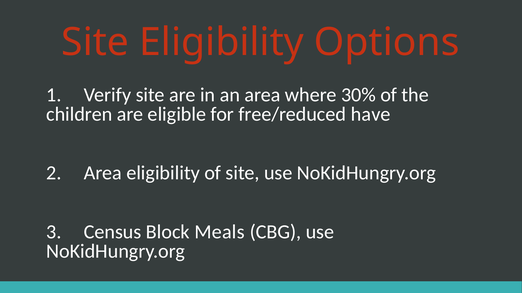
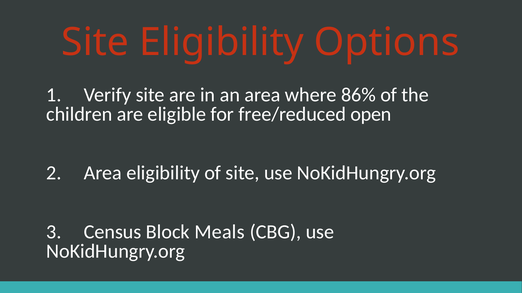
30%: 30% -> 86% (358, 95)
have: have -> open (371, 114)
